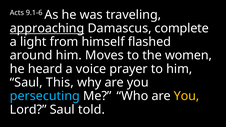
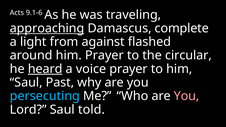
himself: himself -> against (103, 42)
him Moves: Moves -> Prayer (104, 55)
women: women -> circular (188, 55)
heard underline: none -> present (45, 69)
This: This -> Past (60, 83)
You colour: yellow -> pink (186, 96)
